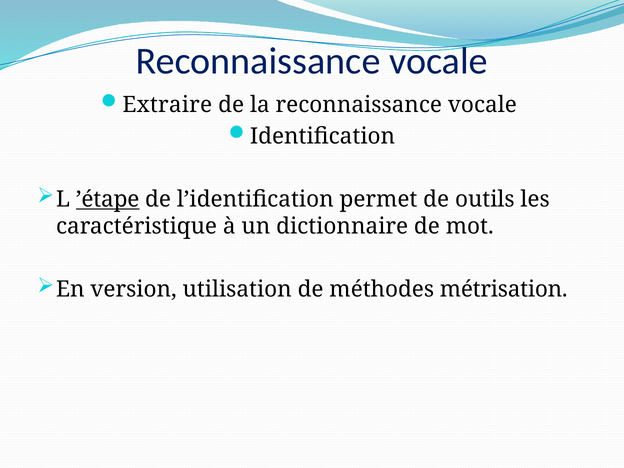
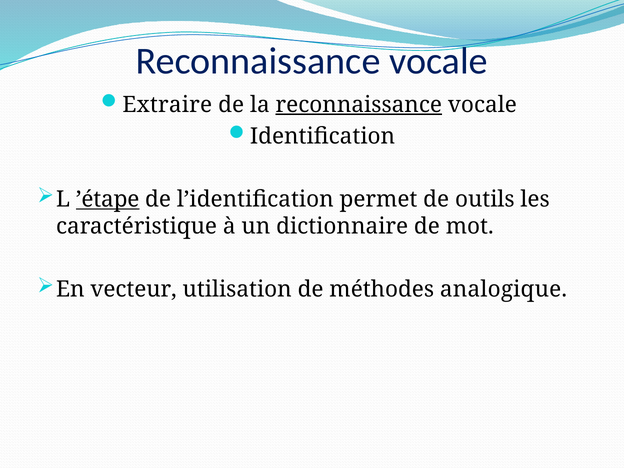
reconnaissance underline: none -> present (359, 105)
version: version -> vecteur (134, 289)
métrisation: métrisation -> analogique (504, 289)
